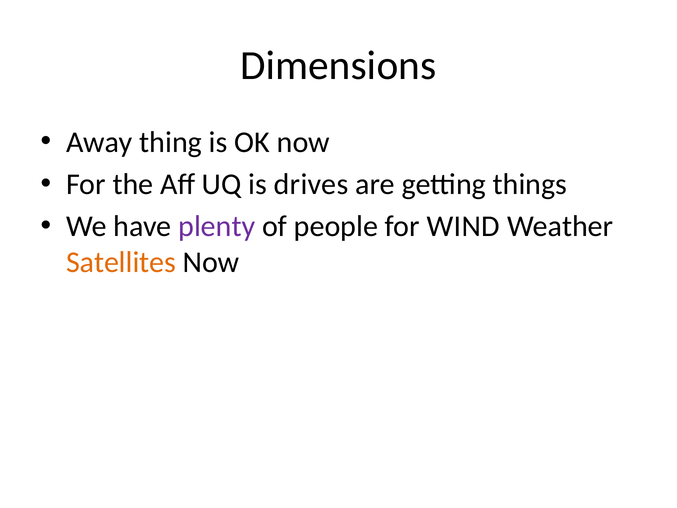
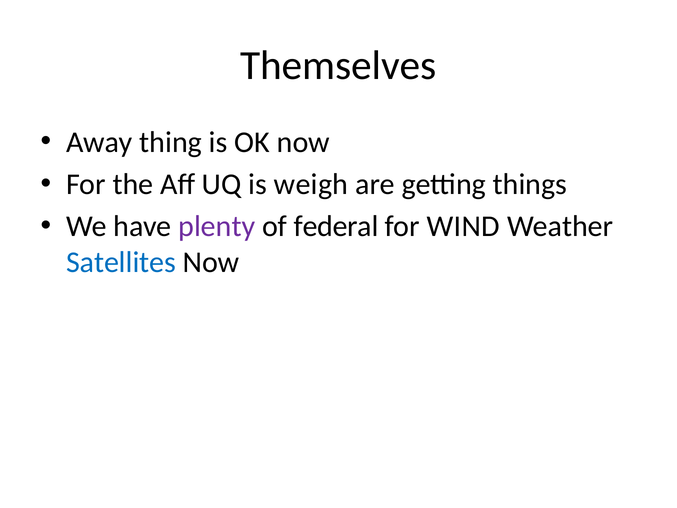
Dimensions: Dimensions -> Themselves (338, 66)
drives: drives -> weigh (311, 184)
people: people -> federal (336, 226)
Satellites colour: orange -> blue (121, 262)
